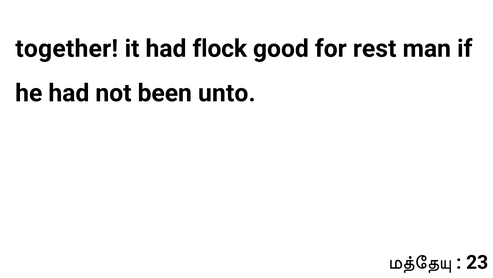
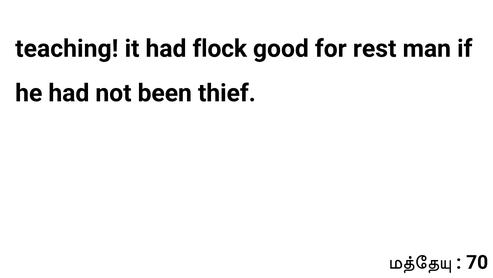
together: together -> teaching (67, 49)
unto: unto -> thief (227, 93)
23: 23 -> 70 (477, 262)
